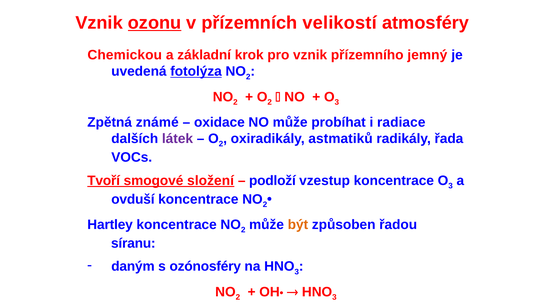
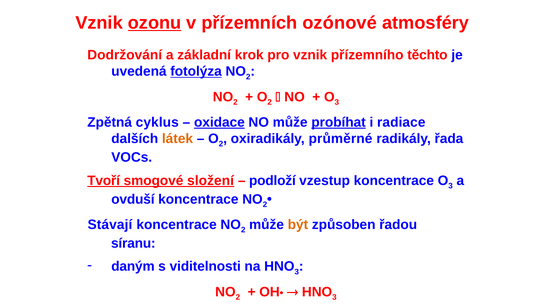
velikostí: velikostí -> ozónové (340, 23)
Chemickou: Chemickou -> Dodržování (125, 55)
jemný: jemný -> těchto (427, 55)
známé: známé -> cyklus (157, 122)
oxidace underline: none -> present (219, 122)
probíhat underline: none -> present (339, 122)
látek colour: purple -> orange (177, 139)
astmatiků: astmatiků -> průměrné (341, 139)
Hartley: Hartley -> Stávají (110, 224)
ozónosféry: ozónosféry -> viditelnosti (205, 266)
